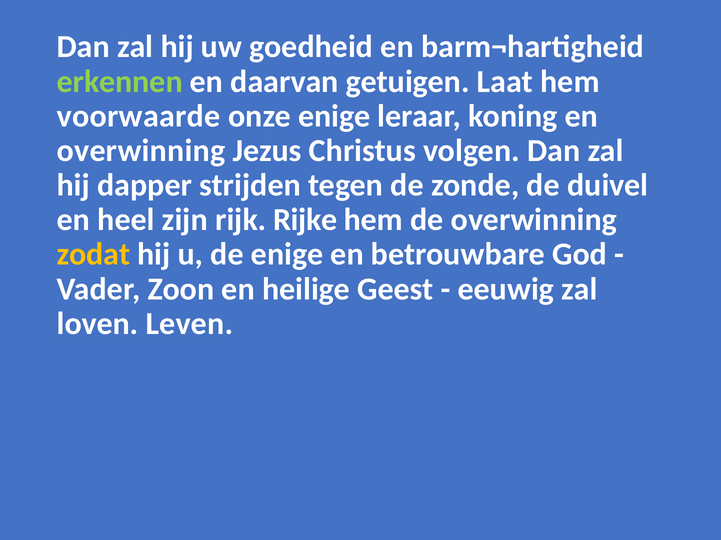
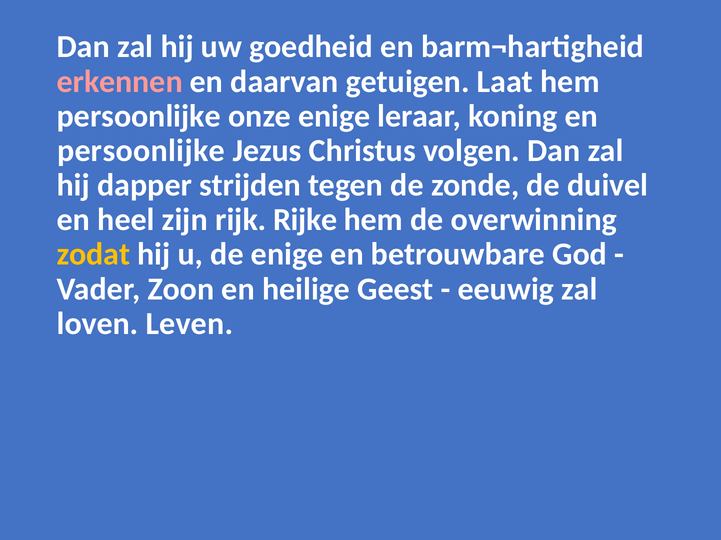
erkennen colour: light green -> pink (120, 82)
voorwaarde: voorwaarde -> persoonlijke (139, 116)
overwinning: overwinning -> persoonlijke (141, 151)
